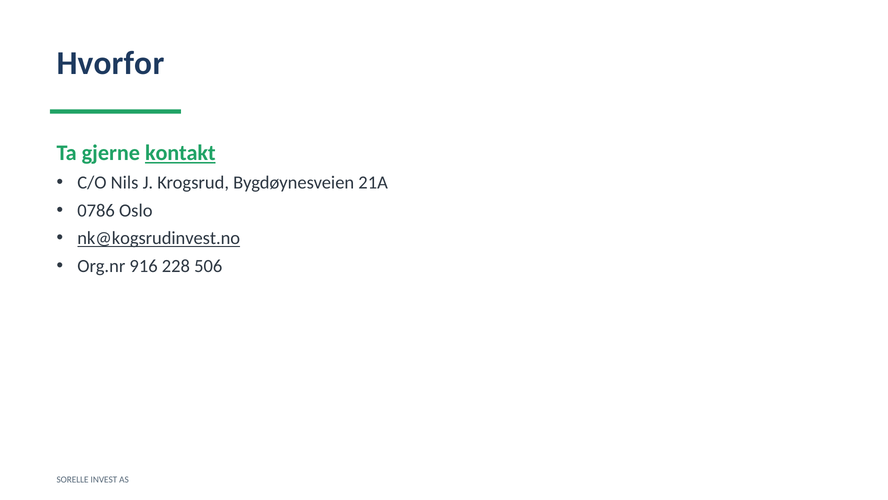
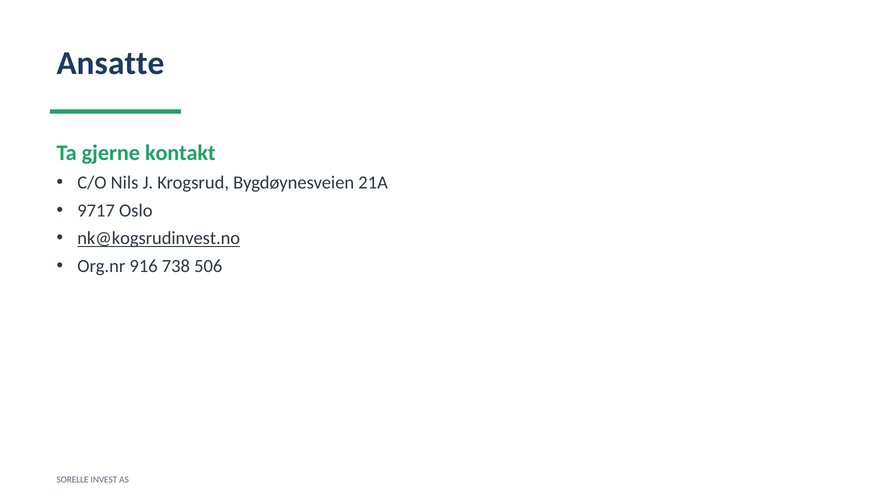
Hvorfor: Hvorfor -> Ansatte (110, 63)
kontakt underline: present -> none (180, 153)
0786: 0786 -> 9717 (96, 210)
228: 228 -> 738 (176, 266)
